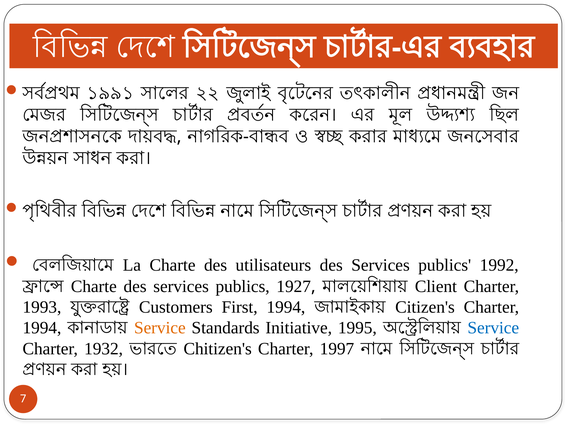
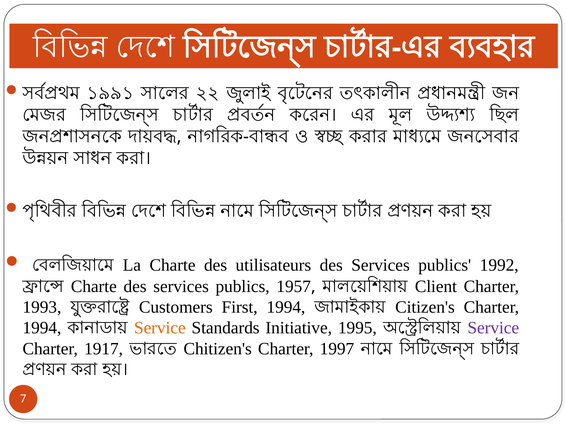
1927: 1927 -> 1957 (294, 286)
Service colour: blue -> purple (493, 328)
1932: 1932 -> 1917 (104, 348)
